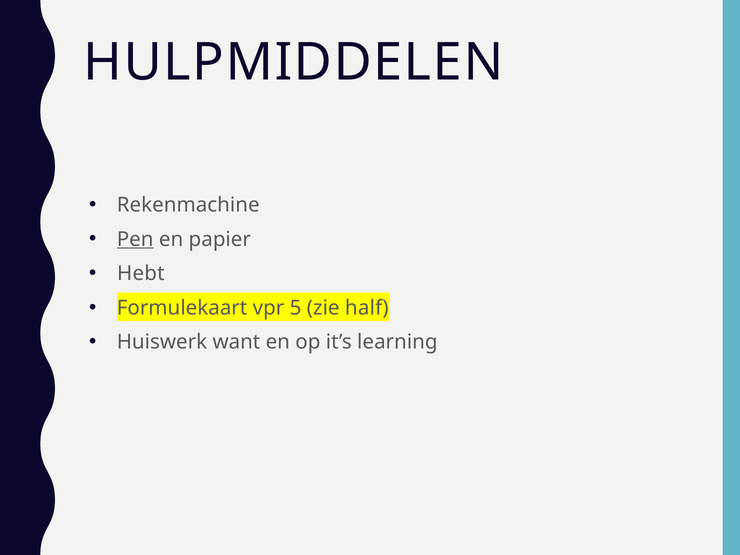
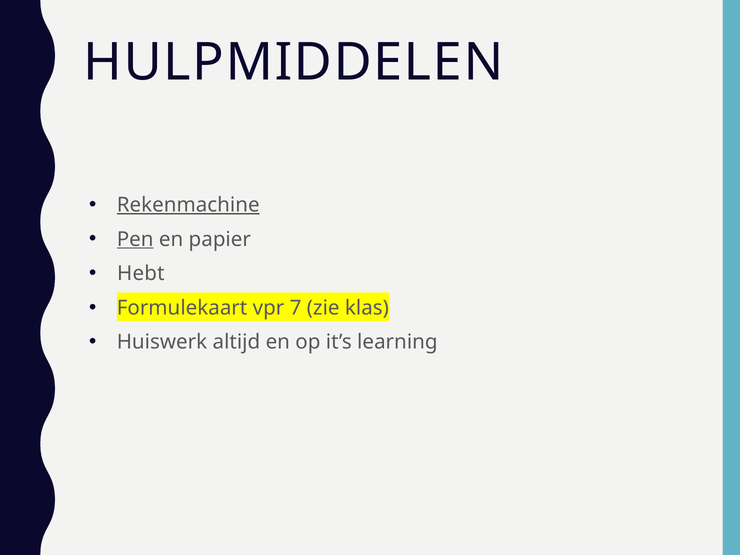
Rekenmachine underline: none -> present (188, 205)
5: 5 -> 7 (296, 308)
half: half -> klas (367, 308)
want: want -> altijd (236, 342)
